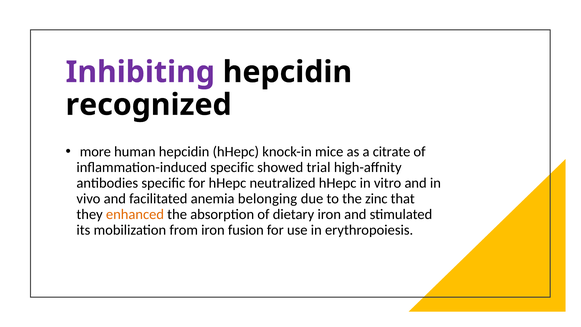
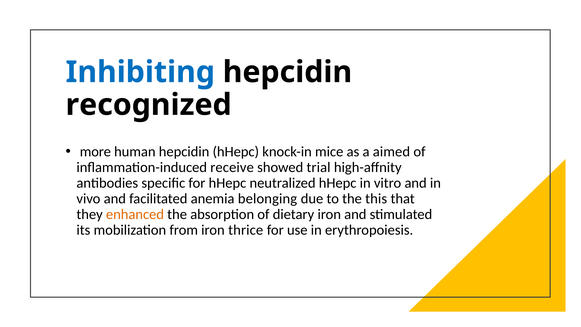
Inhibiting colour: purple -> blue (140, 72)
citrate: citrate -> aimed (391, 151)
inflammation-induced specific: specific -> receive (232, 167)
zinc: zinc -> this (376, 198)
fusion: fusion -> thrice (246, 230)
